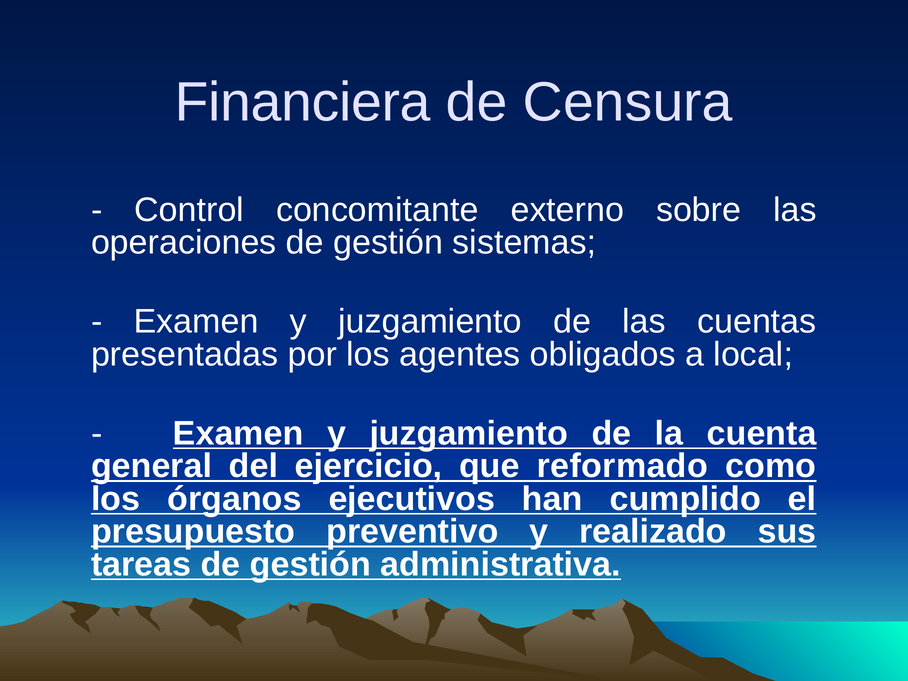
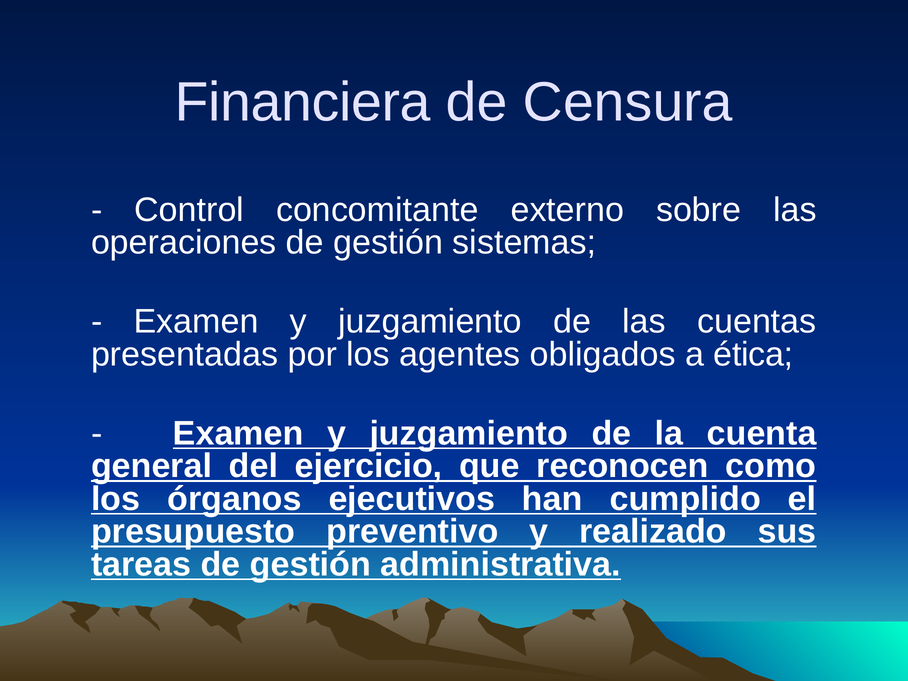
local: local -> ética (753, 354)
reformado: reformado -> reconocen (623, 466)
